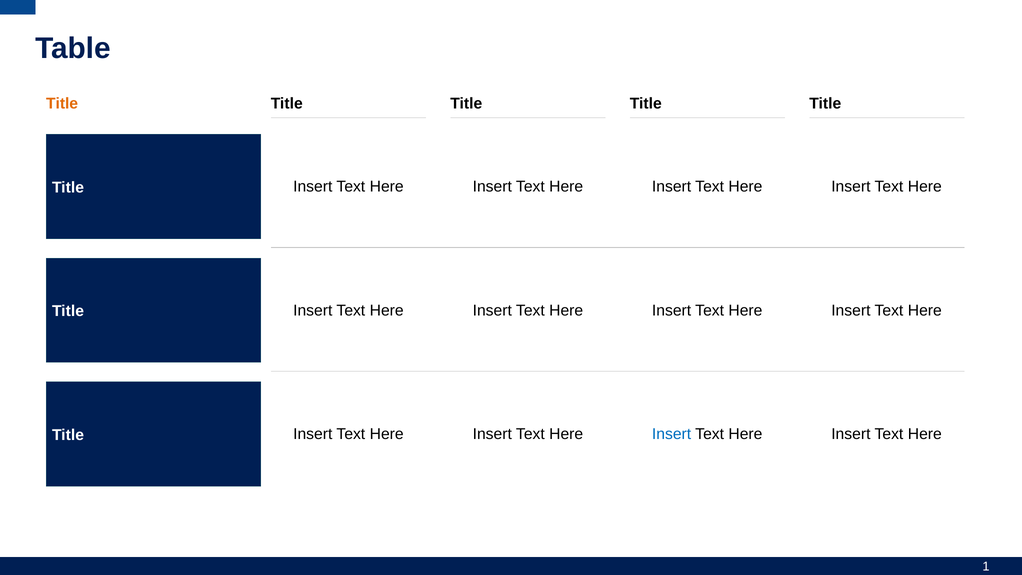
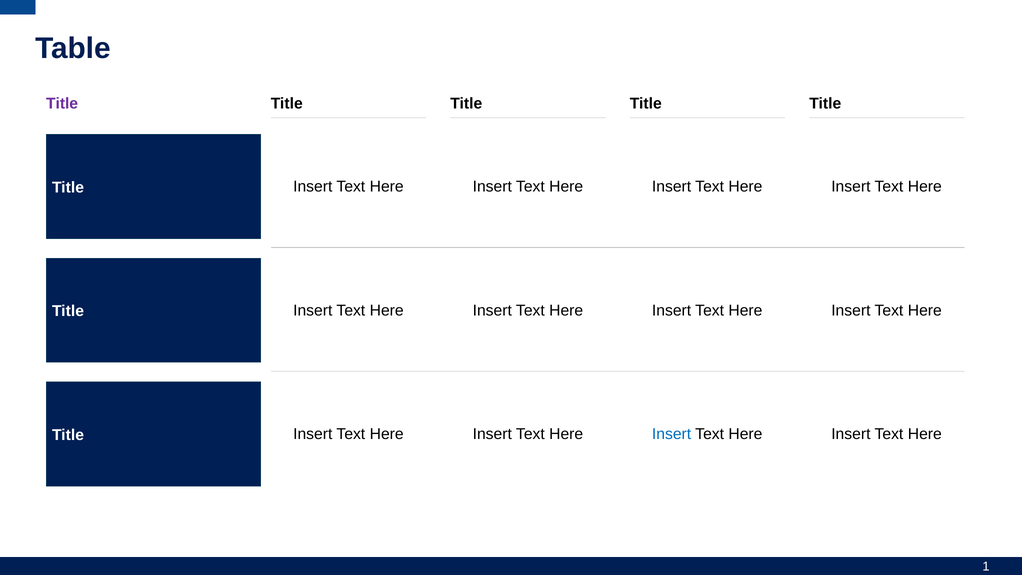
Title colour: orange -> purple (62, 104)
